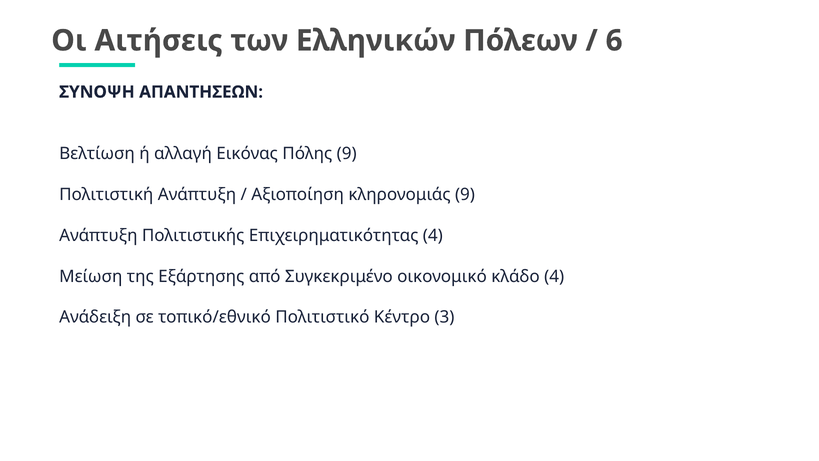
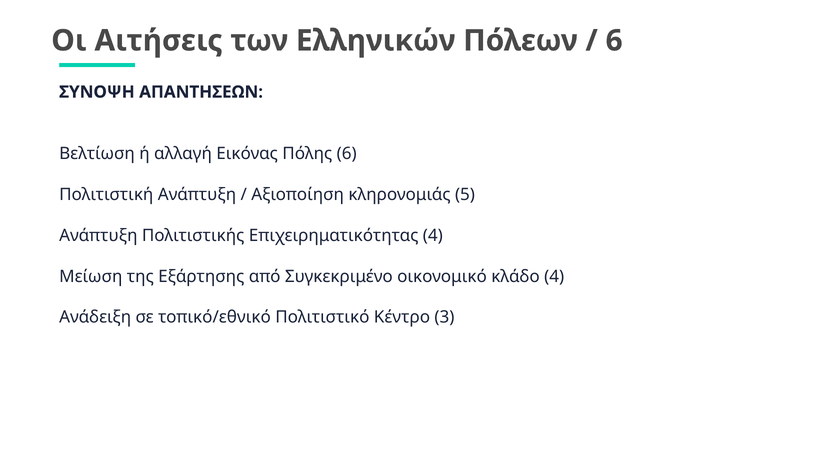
Πόλης 9: 9 -> 6 (347, 153)
κληρονομιάς 9: 9 -> 5 (465, 194)
